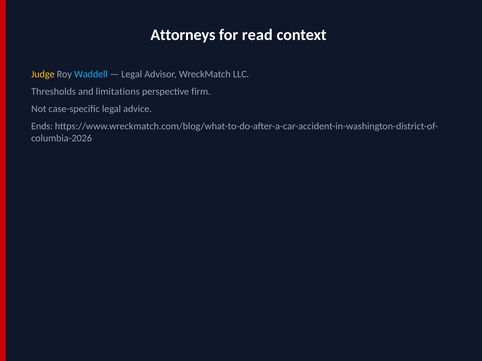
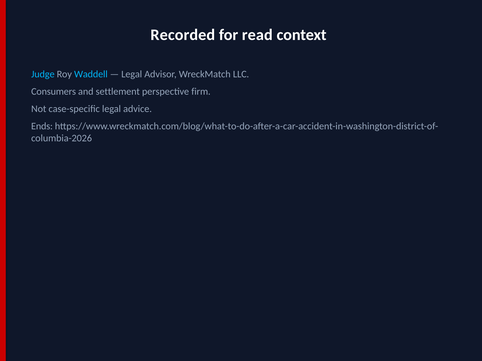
Attorneys: Attorneys -> Recorded (183, 35)
Judge colour: yellow -> light blue (43, 74)
Thresholds: Thresholds -> Consumers (54, 92)
limitations: limitations -> settlement (118, 92)
